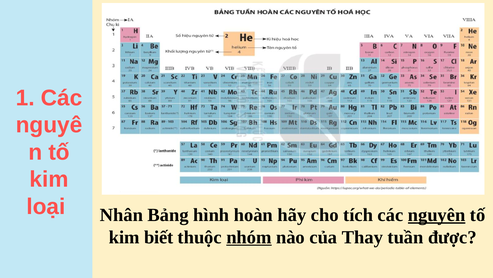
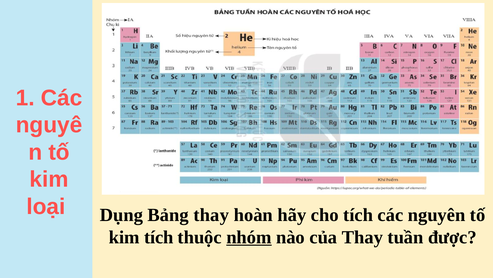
Nhân: Nhân -> Dụng (121, 214)
Bảng hình: hình -> thay (211, 214)
nguyên underline: present -> none (437, 214)
kim biết: biết -> tích (159, 237)
